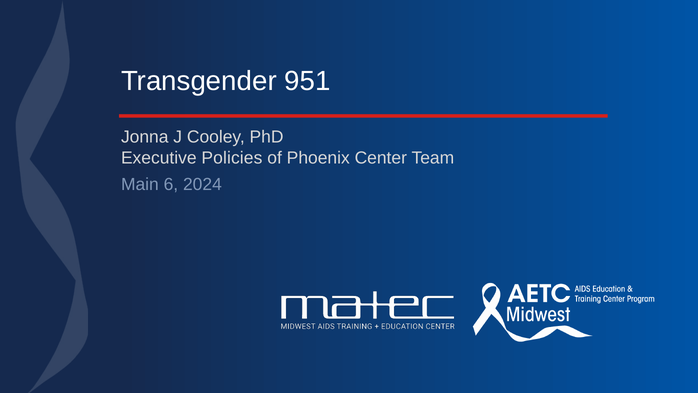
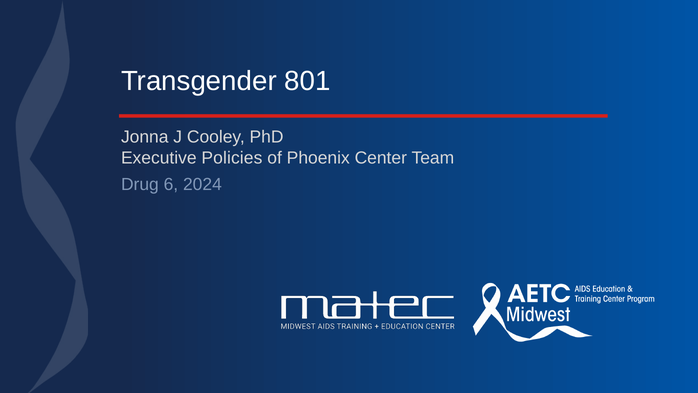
951: 951 -> 801 (307, 81)
Main: Main -> Drug (140, 184)
